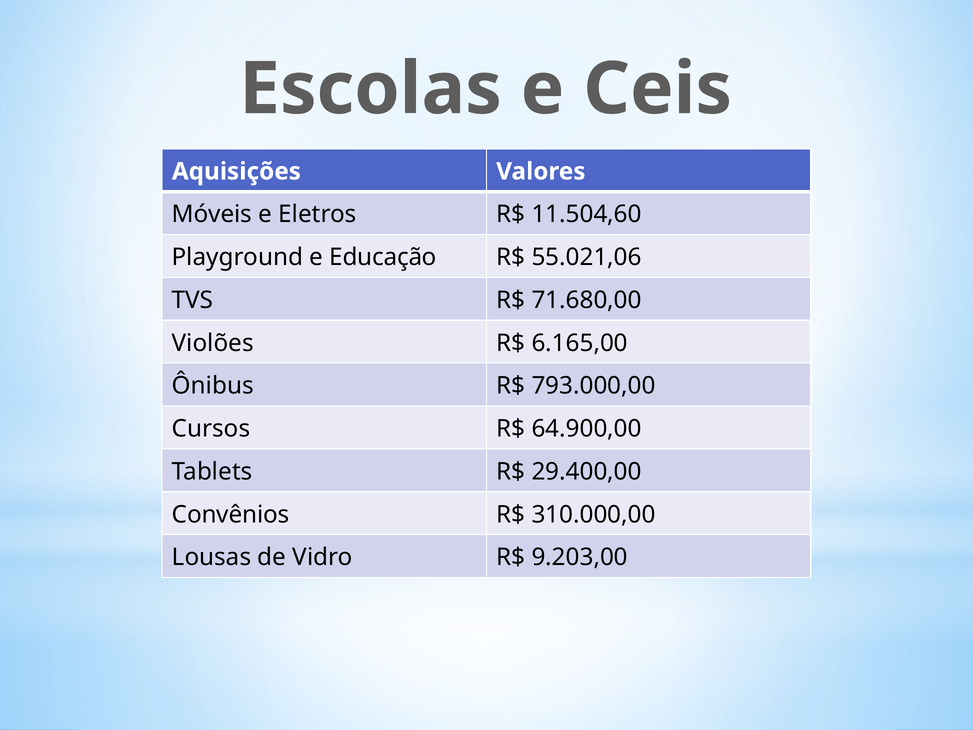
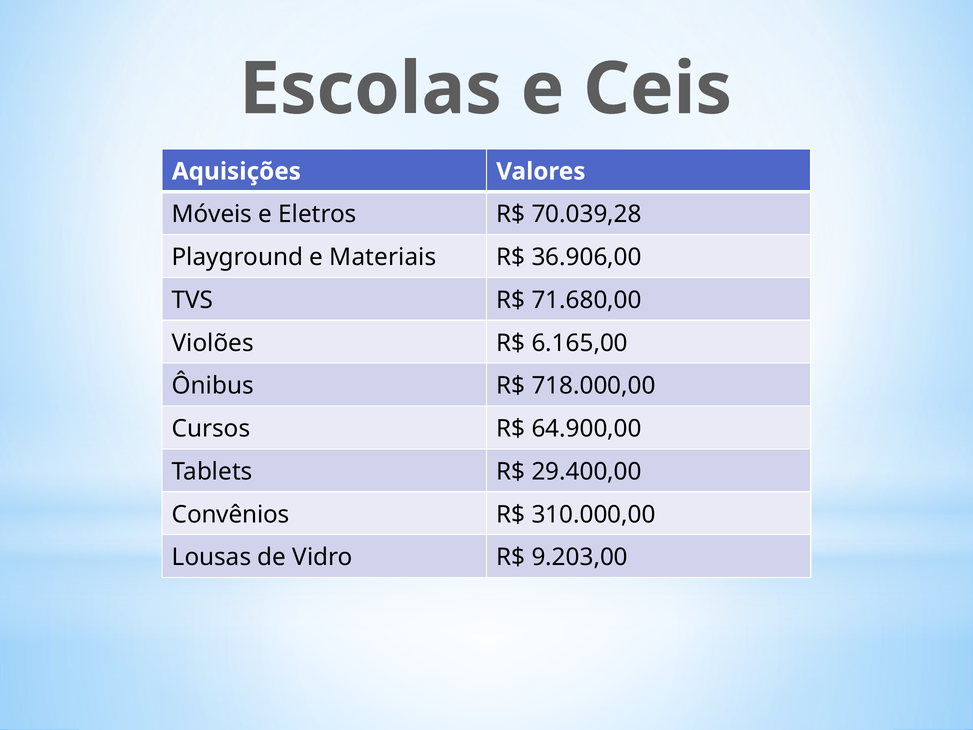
11.504,60: 11.504,60 -> 70.039,28 (587, 214)
Educação: Educação -> Materiais (383, 257)
55.021,06: 55.021,06 -> 36.906,00 (587, 257)
793.000,00: 793.000,00 -> 718.000,00 (594, 386)
